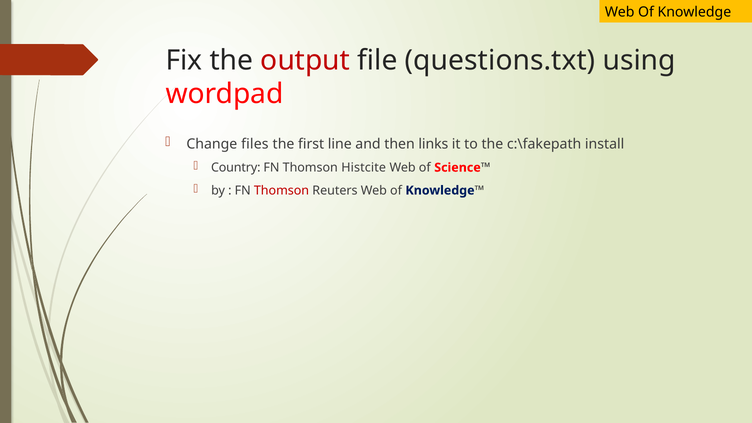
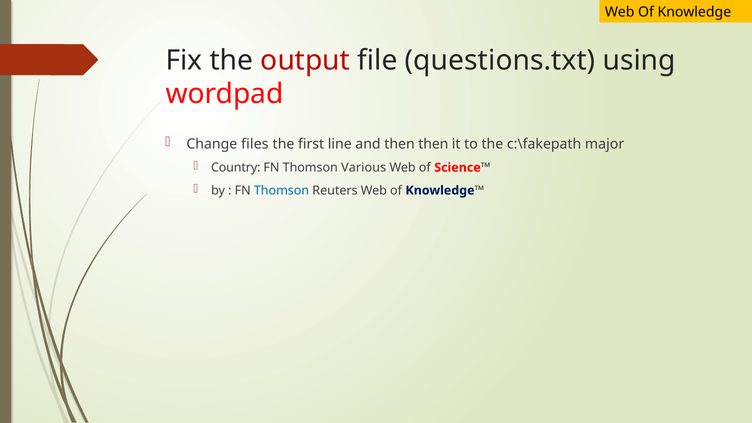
then links: links -> then (433, 144)
install: install -> major (605, 144)
Histcite: Histcite -> Various (364, 168)
Thomson colour: red -> blue (282, 190)
